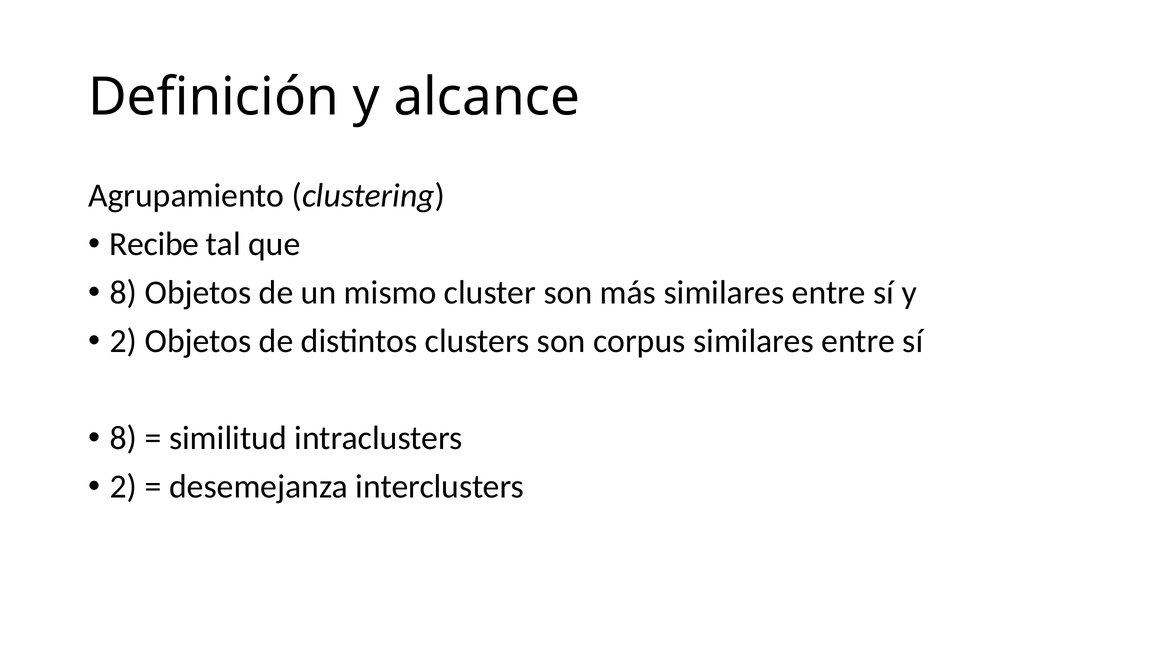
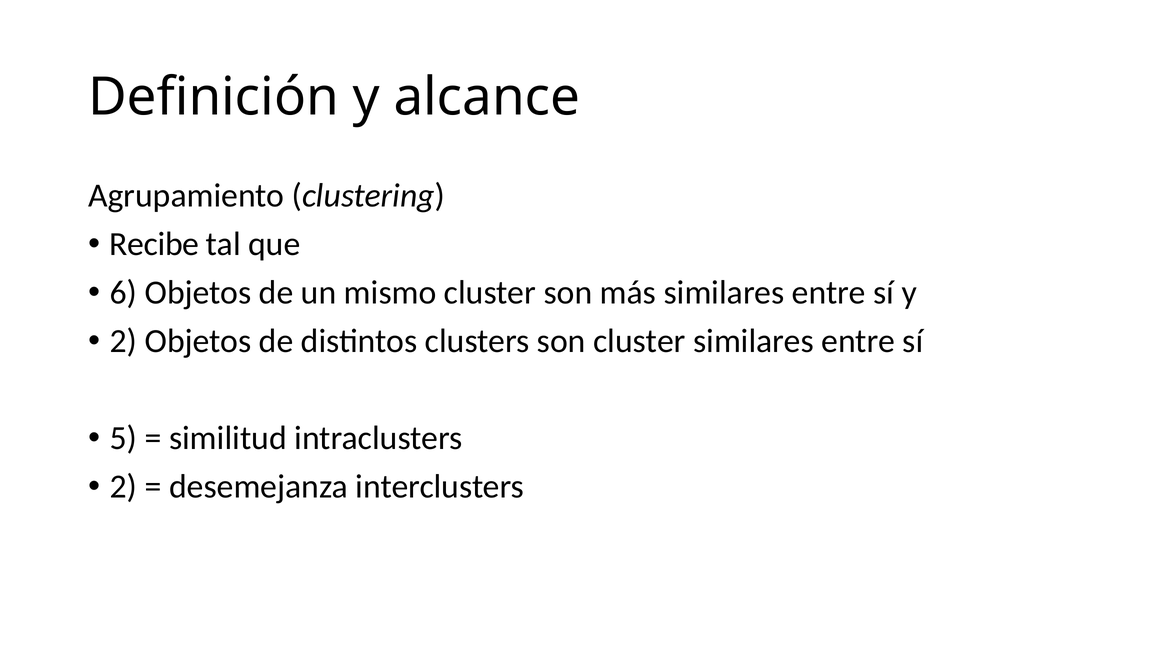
8: 8 -> 6 (124, 293)
son corpus: corpus -> cluster (639, 341)
8: 8 -> 5 (124, 438)
